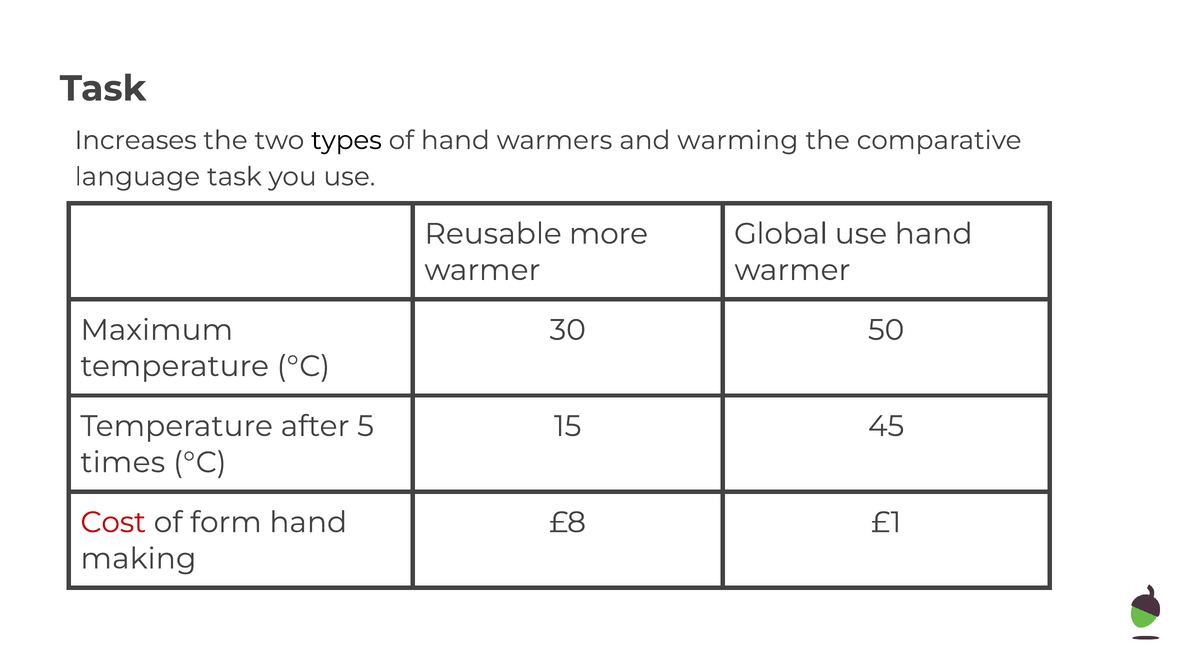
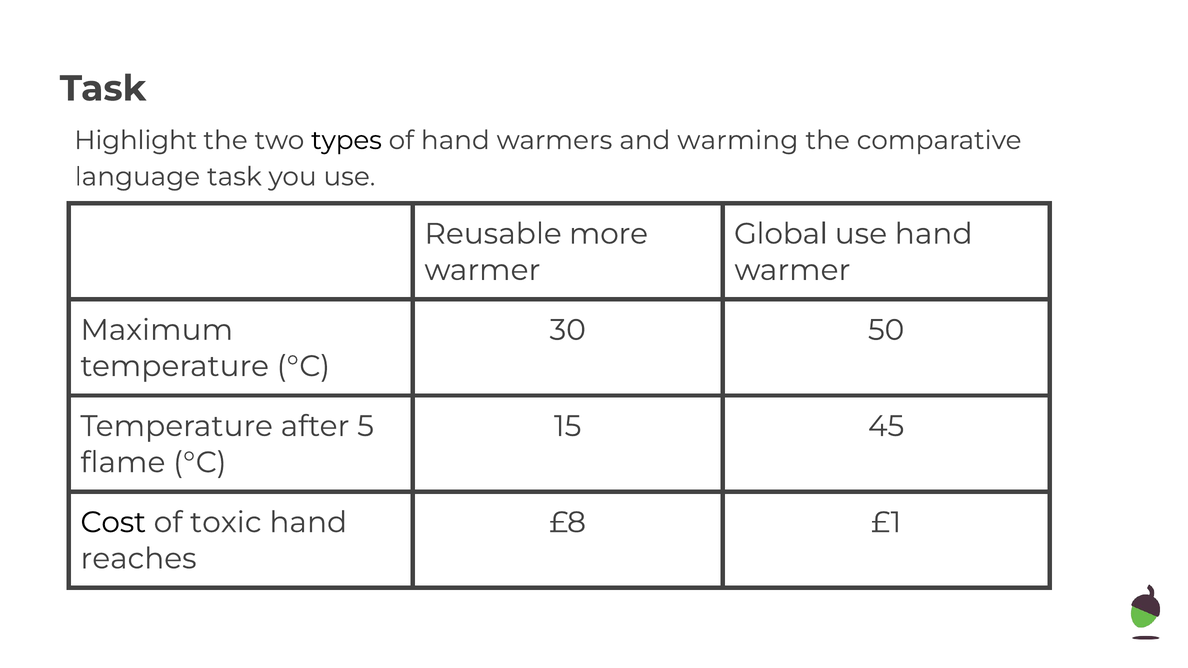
Increases: Increases -> Highlight (136, 140)
times: times -> flame (123, 463)
Cost colour: red -> black (113, 523)
form: form -> toxic (226, 523)
making: making -> reaches (138, 559)
